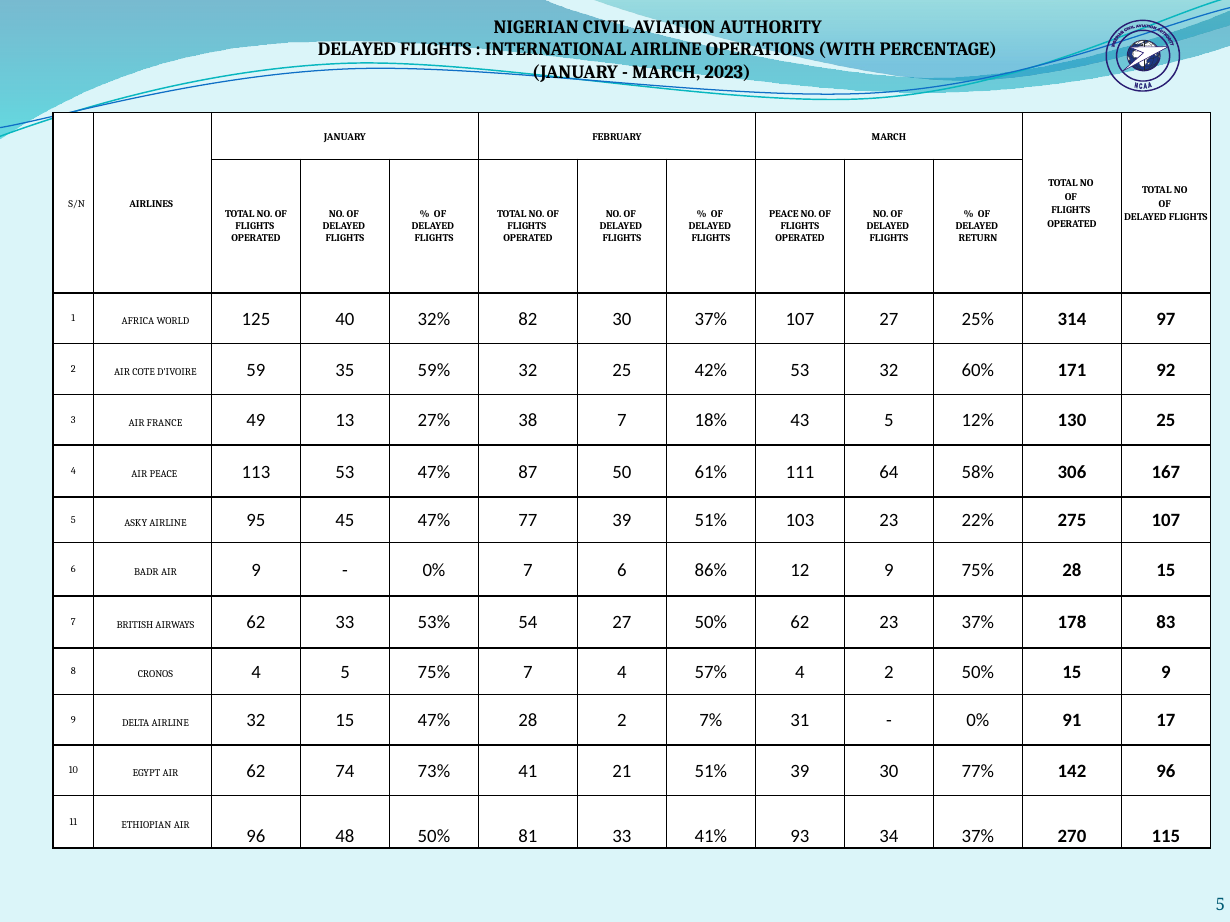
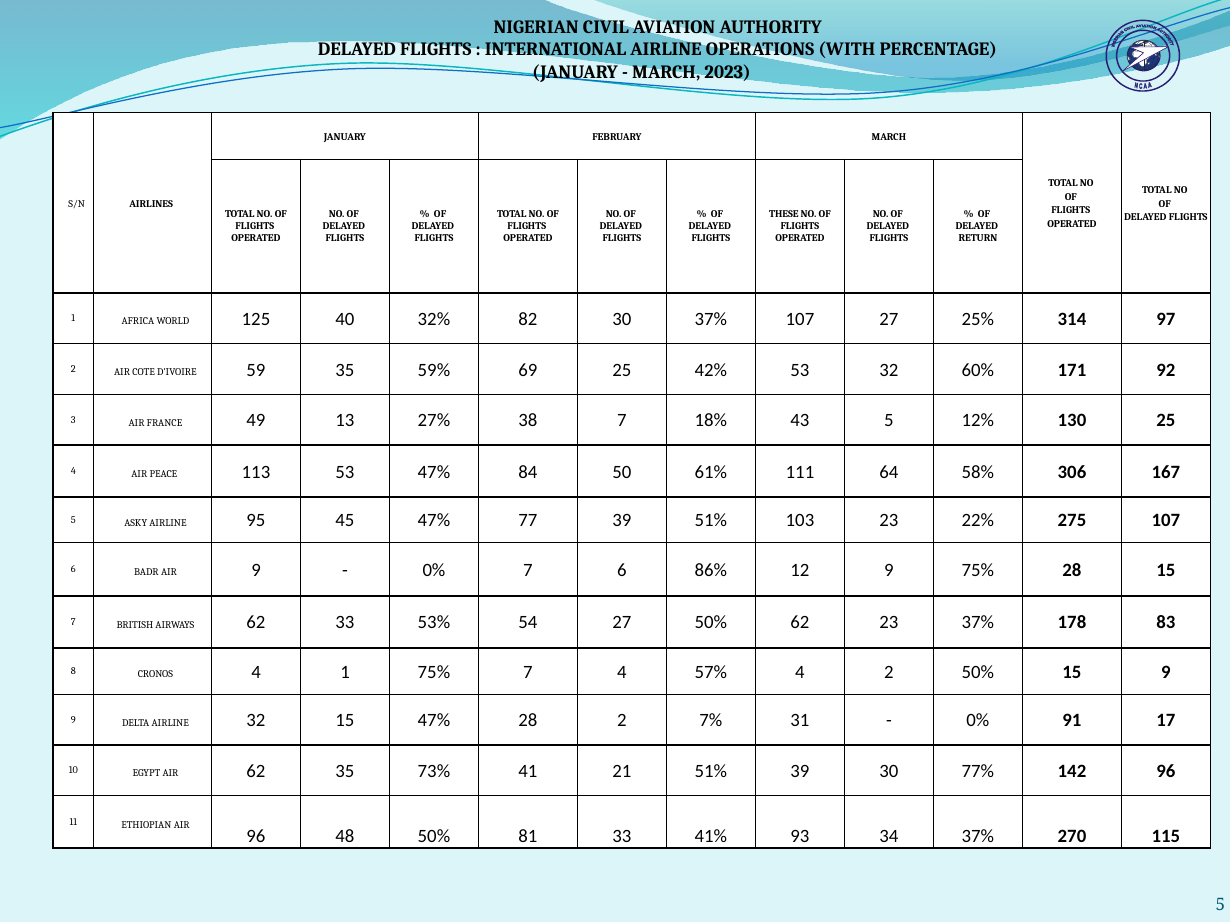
PEACE: PEACE -> THESE (784, 215)
59% 32: 32 -> 69 (528, 370)
87: 87 -> 84 (528, 472)
4 5: 5 -> 1 (345, 672)
62 74: 74 -> 35 (345, 772)
